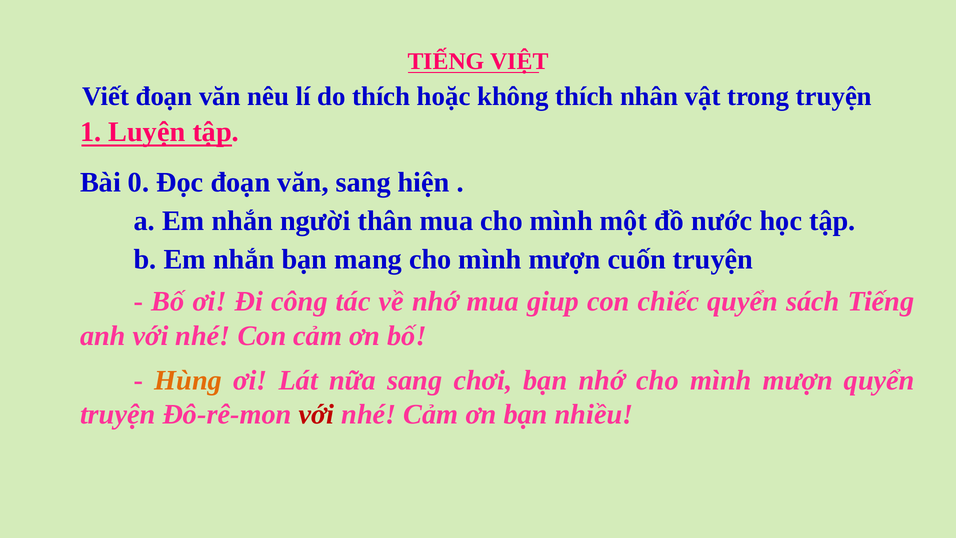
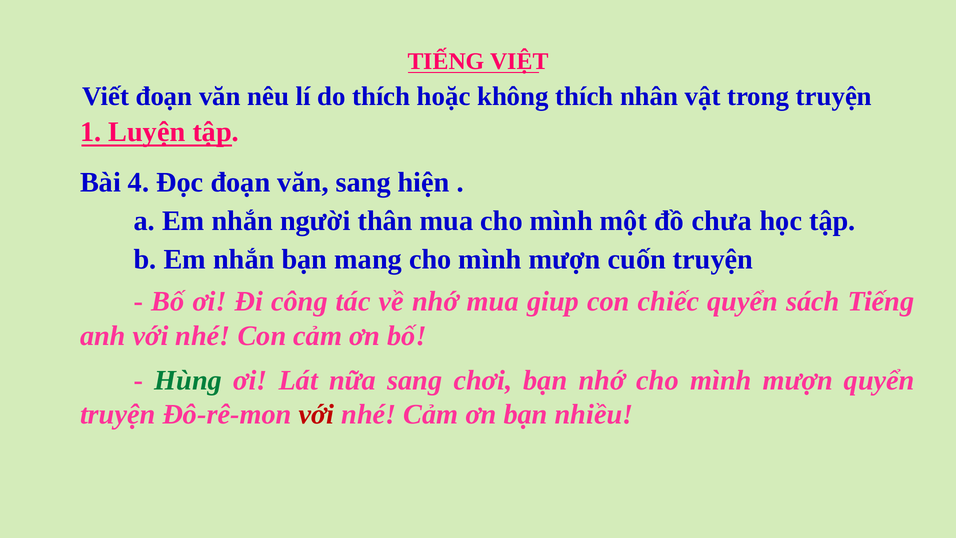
0: 0 -> 4 (139, 182)
nước: nước -> chưa (722, 221)
Hùng colour: orange -> green (188, 380)
